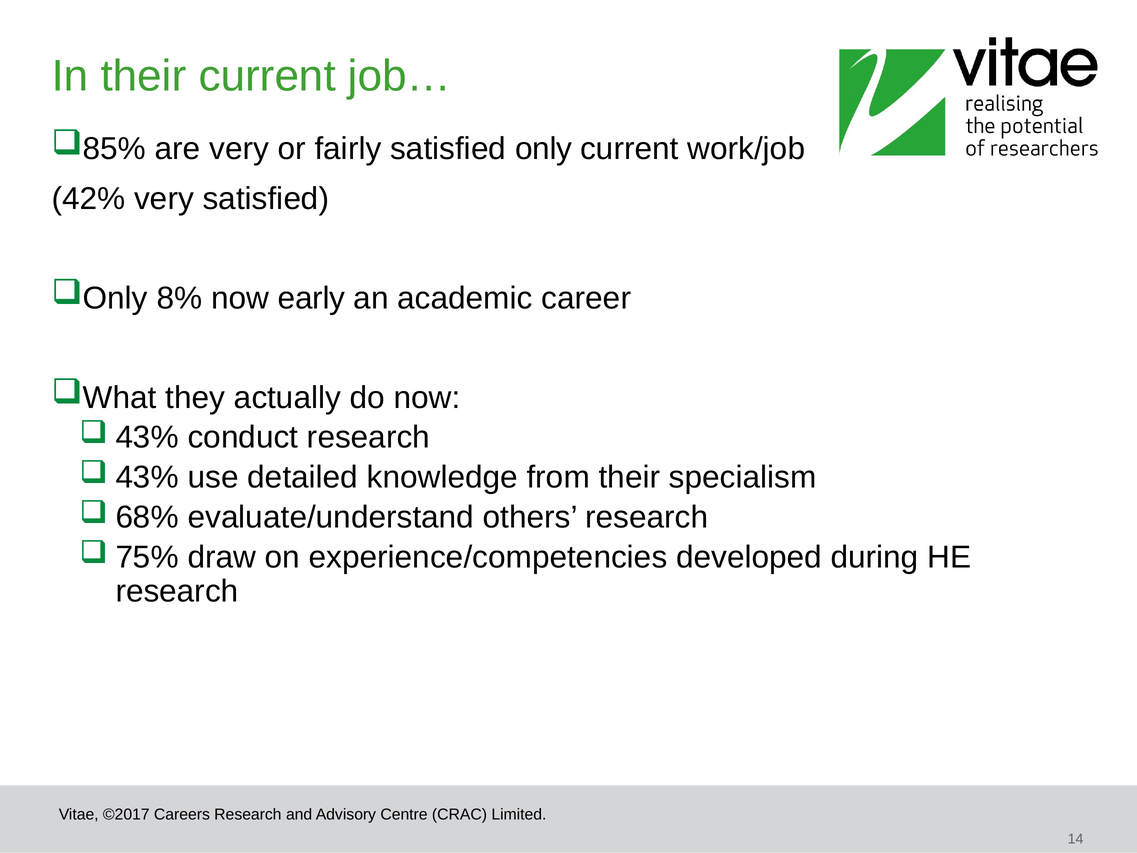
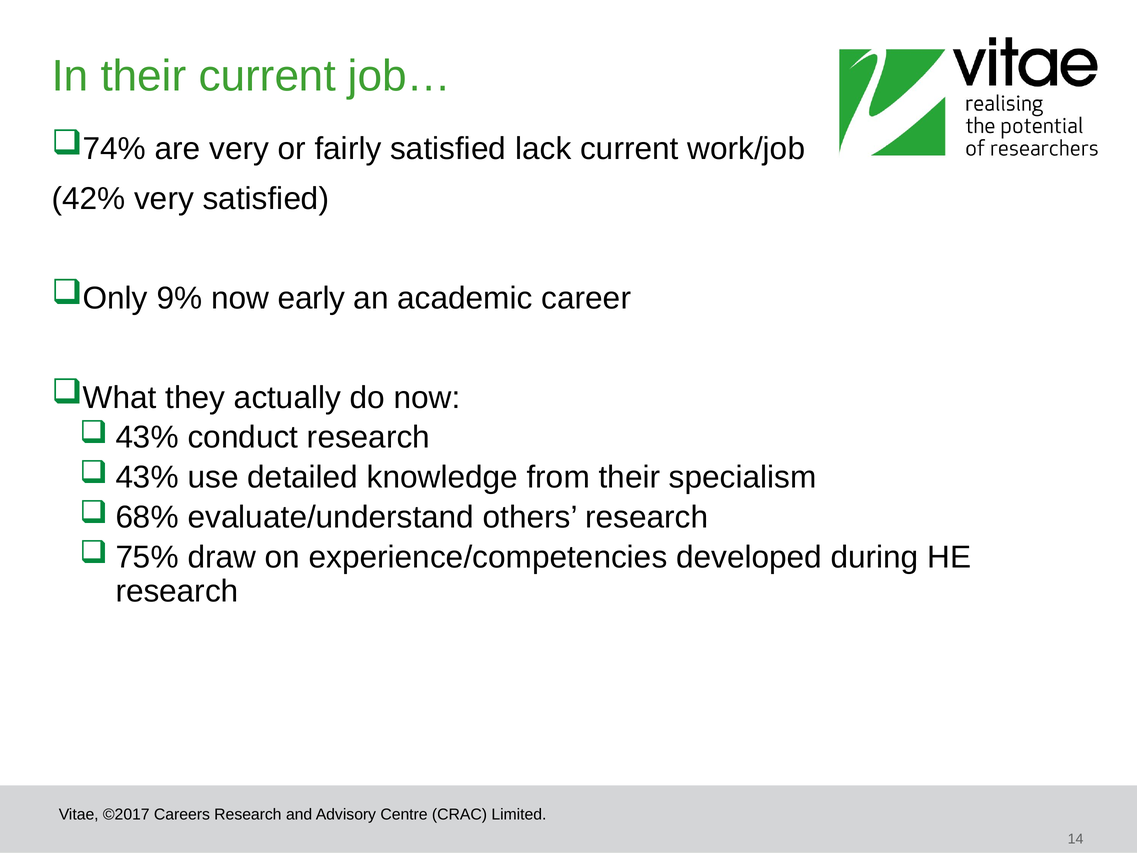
85%: 85% -> 74% (114, 149)
satisfied only: only -> lack (543, 149)
8%: 8% -> 9% (179, 298)
